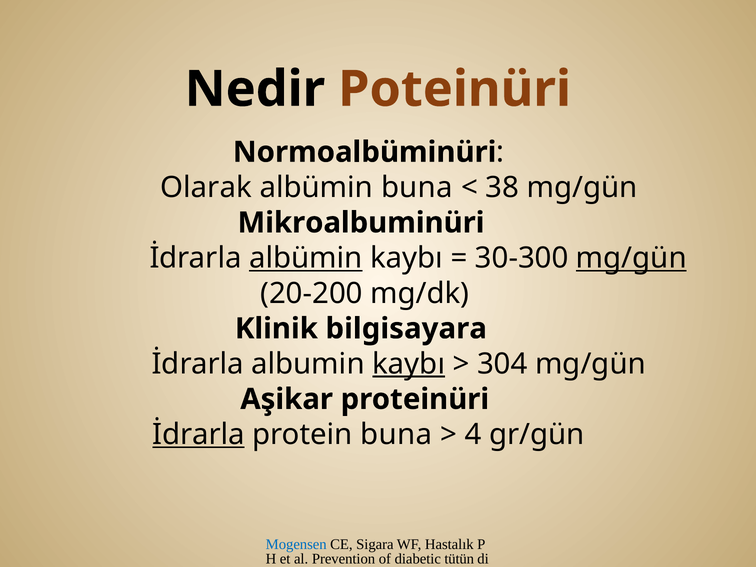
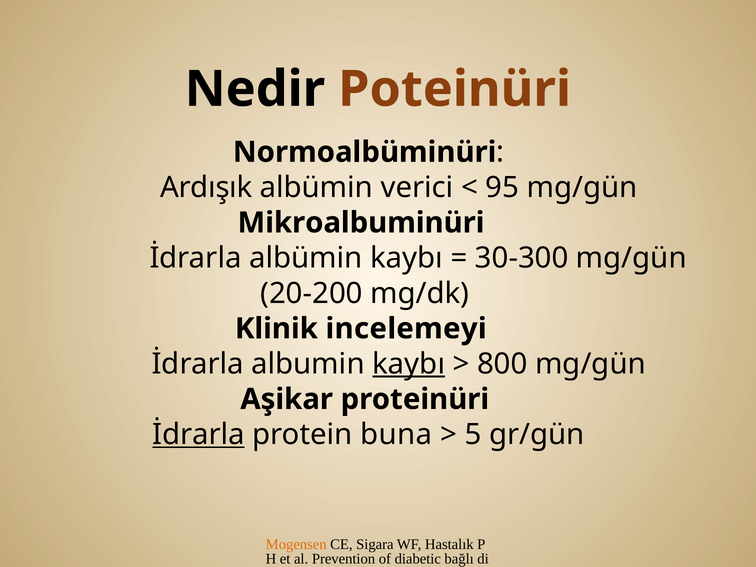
Olarak: Olarak -> Ardışık (206, 187)
albümin buna: buna -> verici (417, 187)
38: 38 -> 95 (502, 187)
albümin underline: present -> none (306, 258)
mg/gün underline: present -> none (631, 258)
bilgisayara: bilgisayara -> incelemeyi (406, 329)
304: 304 -> 800 (502, 364)
4: 4 -> 5 (473, 435)
Mogensen colour: blue -> orange (296, 544)
tütün: tütün -> bağlı (459, 559)
